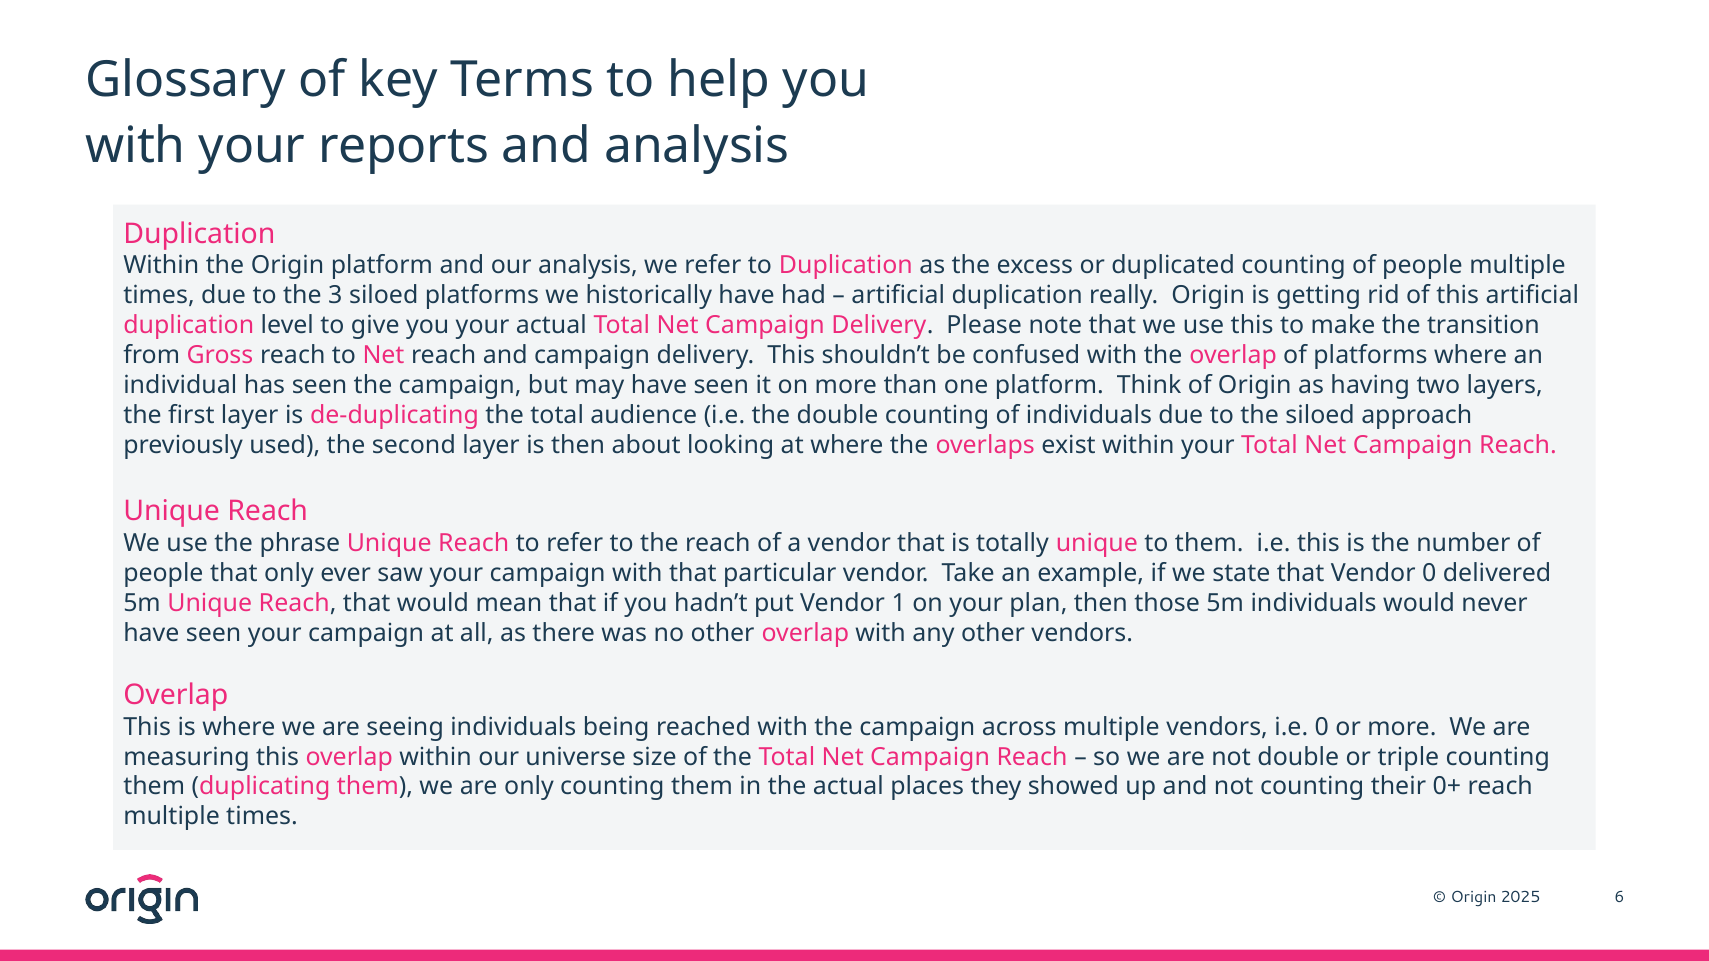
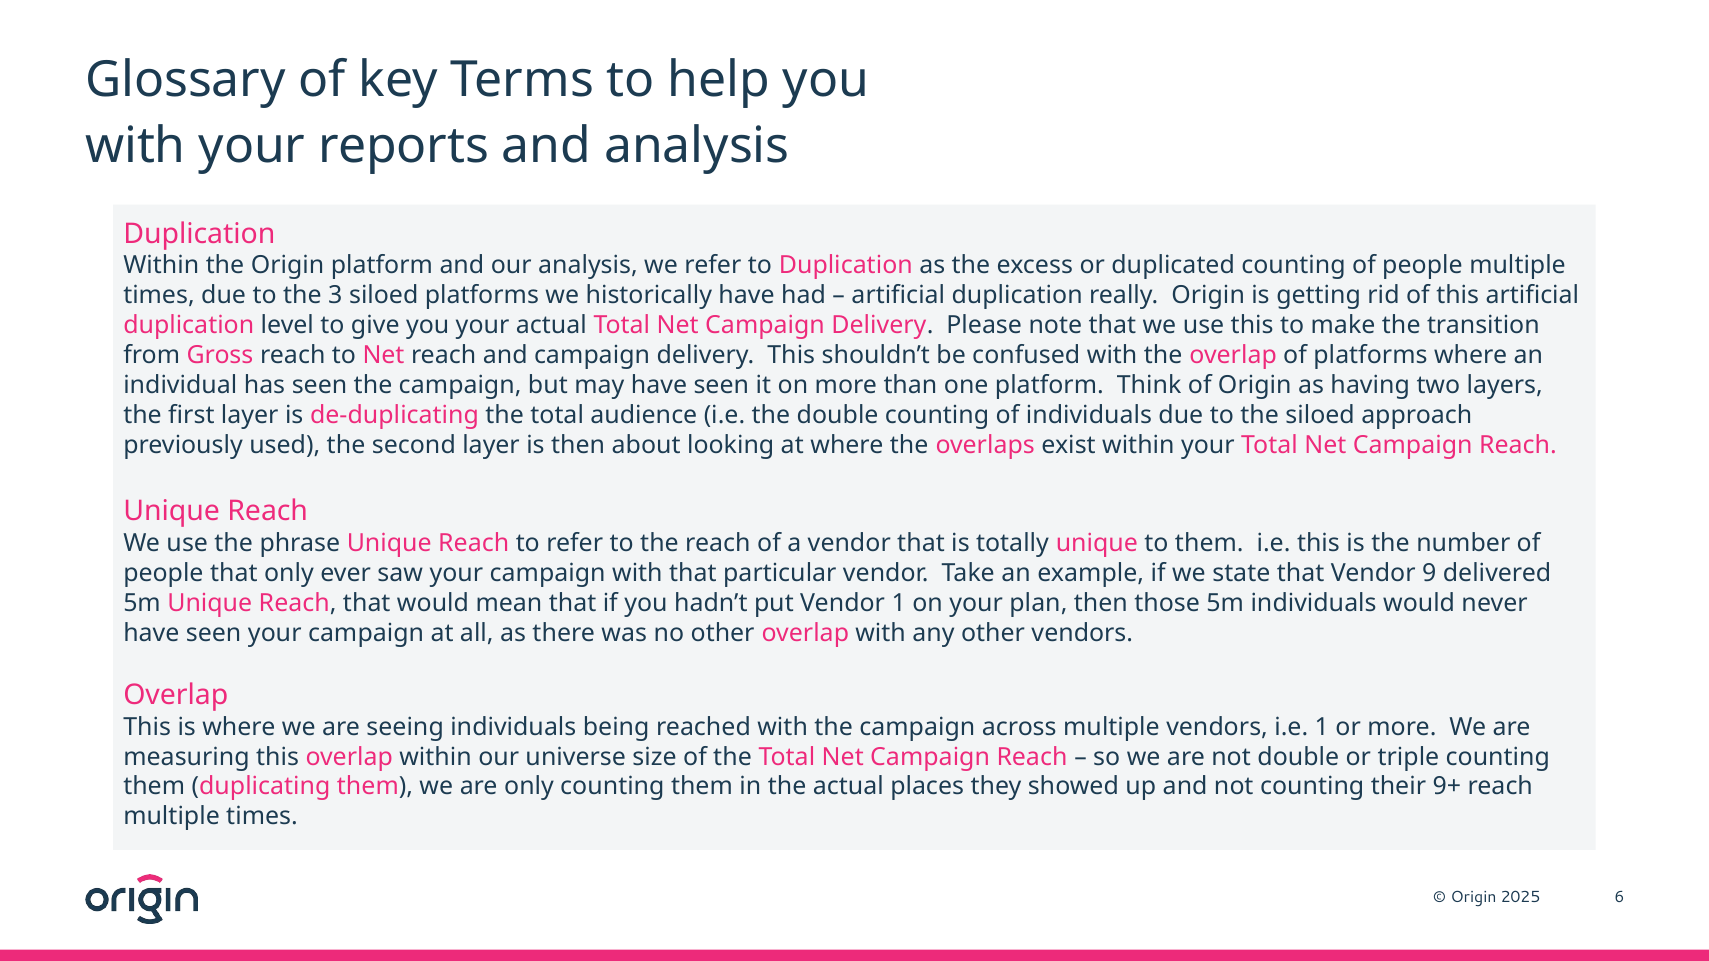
Vendor 0: 0 -> 9 (1429, 573)
0: 0 -> 1 (1322, 727)
0+: 0+ -> 9+ (1447, 787)
